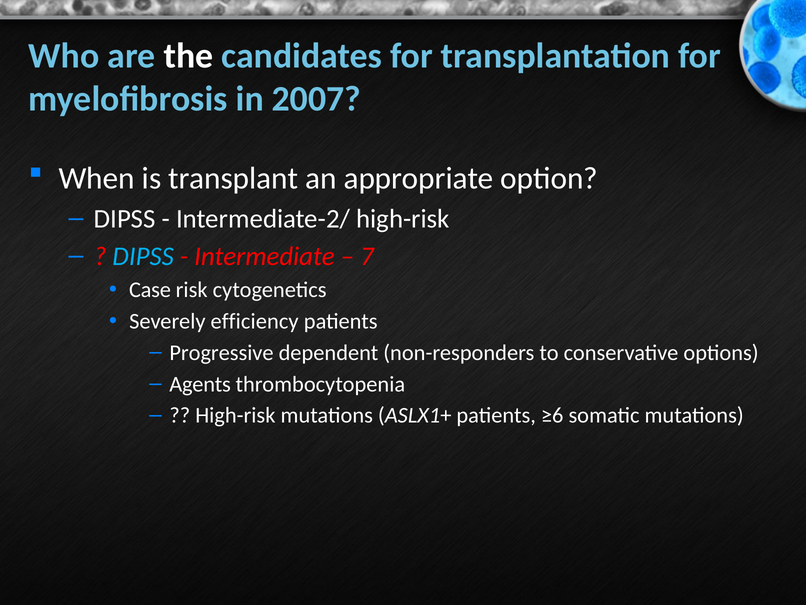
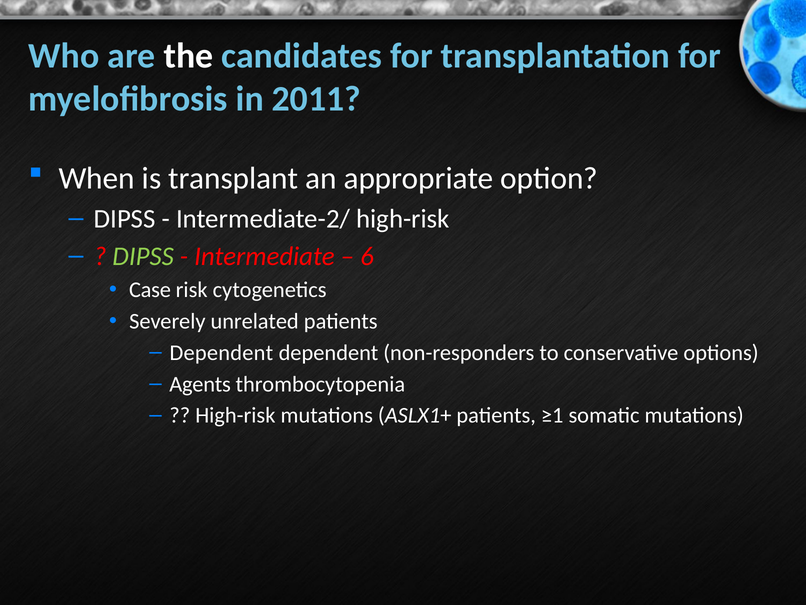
2007: 2007 -> 2011 (316, 99)
DIPSS colour: light blue -> light green (143, 256)
7: 7 -> 6 (367, 256)
efficiency: efficiency -> unrelated (255, 321)
Progressive: Progressive -> Dependent (221, 353)
≥6: ≥6 -> ≥1 (552, 415)
